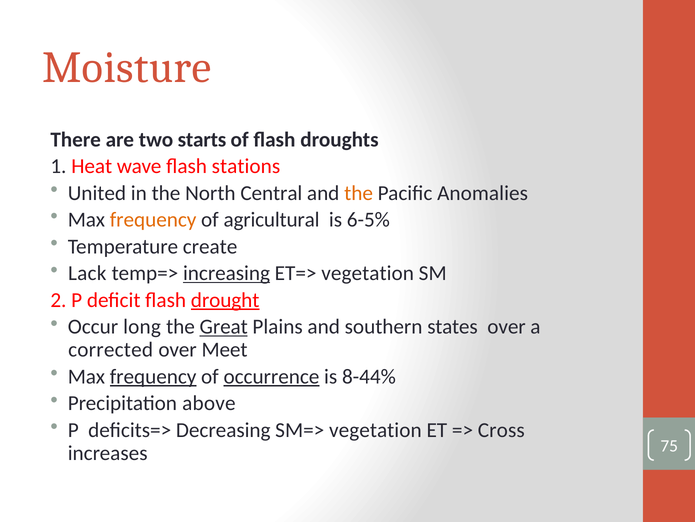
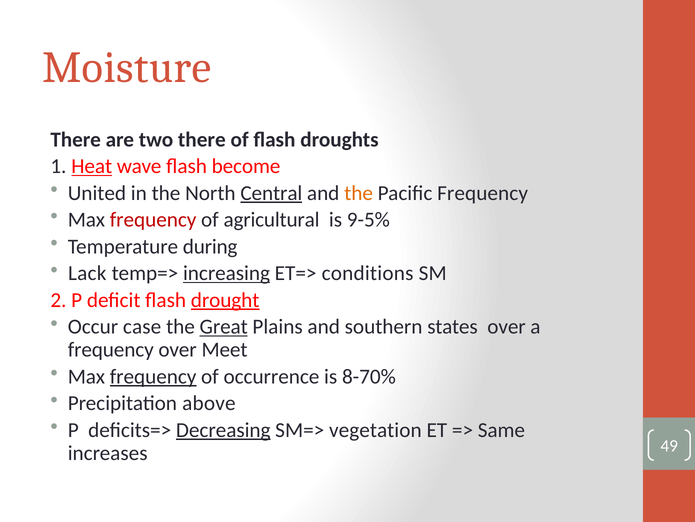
two starts: starts -> there (202, 139)
Heat underline: none -> present (92, 166)
stations: stations -> become (246, 166)
Central underline: none -> present (271, 193)
Pacific Anomalies: Anomalies -> Frequency (483, 193)
frequency colour: orange -> red (153, 220)
6-5%: 6-5% -> 9-5% (368, 220)
create: create -> during (210, 246)
ET=> vegetation: vegetation -> conditions (368, 273)
long: long -> case (142, 326)
corrected: corrected -> frequency (111, 349)
occurrence underline: present -> none (271, 376)
8-44%: 8-44% -> 8-70% (369, 376)
Decreasing underline: none -> present (223, 430)
Cross: Cross -> Same (501, 430)
75: 75 -> 49 (669, 445)
